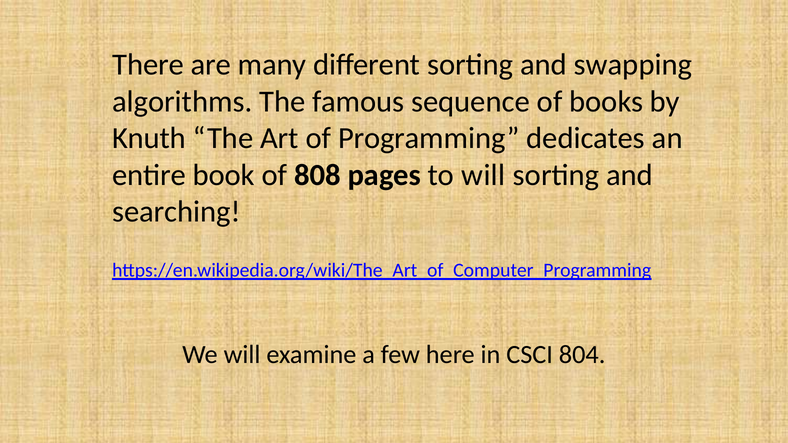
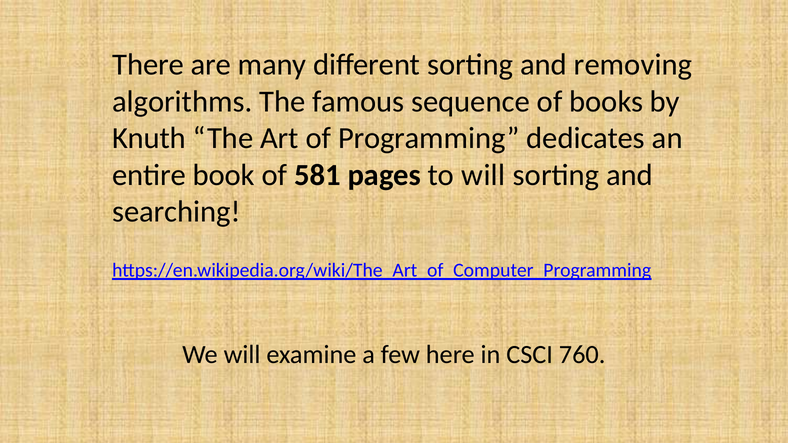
swapping: swapping -> removing (633, 65)
808: 808 -> 581 (317, 175)
804: 804 -> 760 (582, 355)
